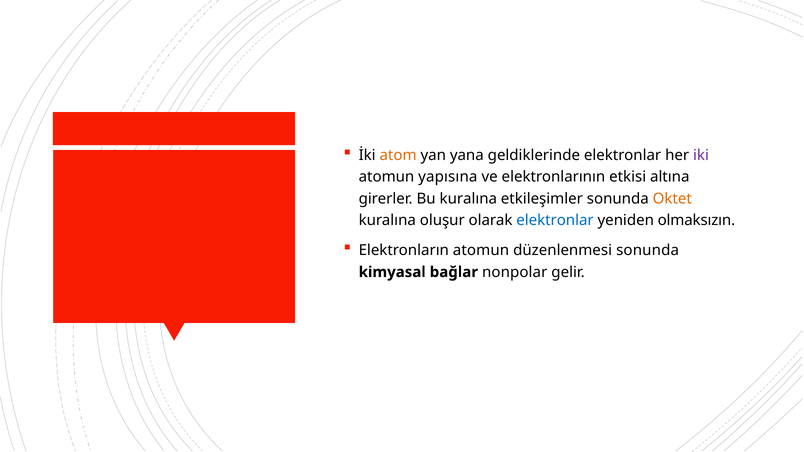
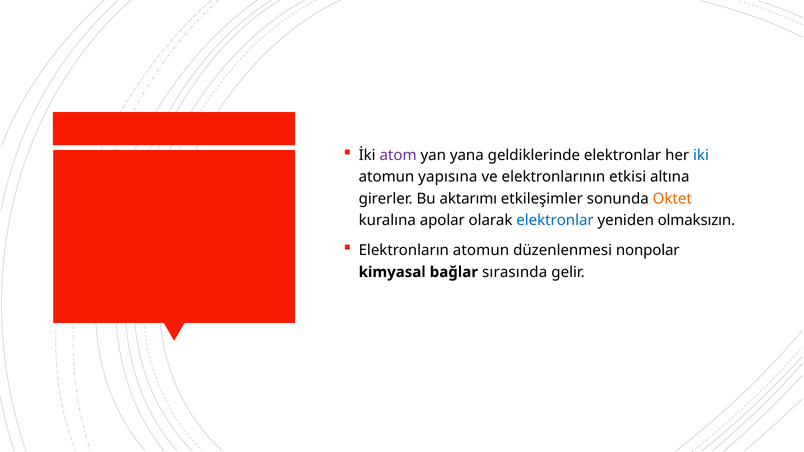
atom colour: orange -> purple (398, 155)
iki colour: purple -> blue (701, 155)
Bu kuralına: kuralına -> aktarımı (468, 199)
oluşur: oluşur -> apolar (442, 220)
düzenlenmesi sonunda: sonunda -> nonpolar (648, 251)
nonpolar: nonpolar -> sırasında (515, 272)
